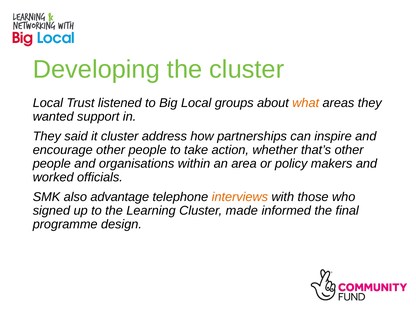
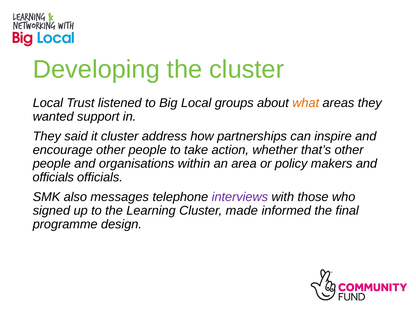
worked: worked -> officials (53, 177)
advantage: advantage -> messages (120, 197)
interviews colour: orange -> purple (240, 197)
